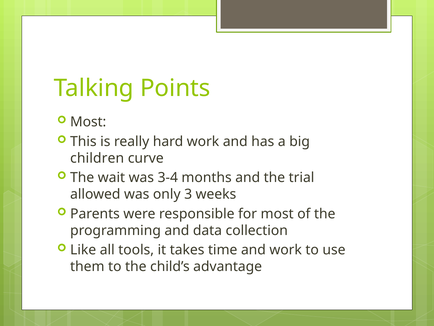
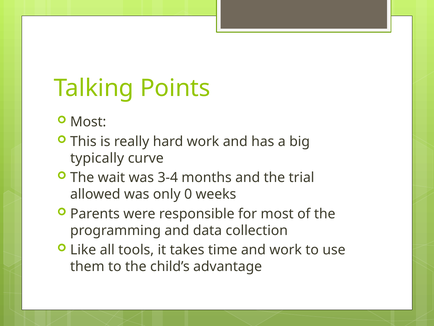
children: children -> typically (97, 158)
3: 3 -> 0 (188, 194)
